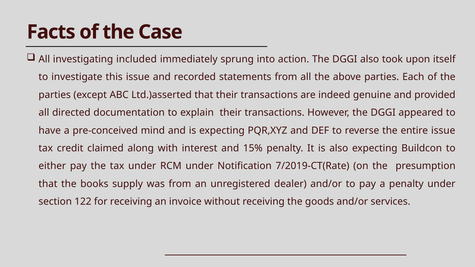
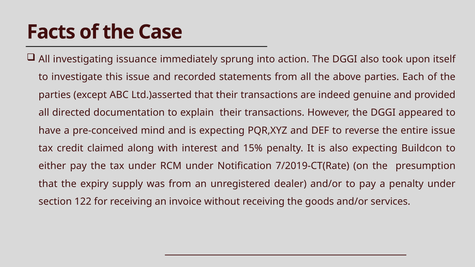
included: included -> issuance (137, 59)
books: books -> expiry (94, 184)
